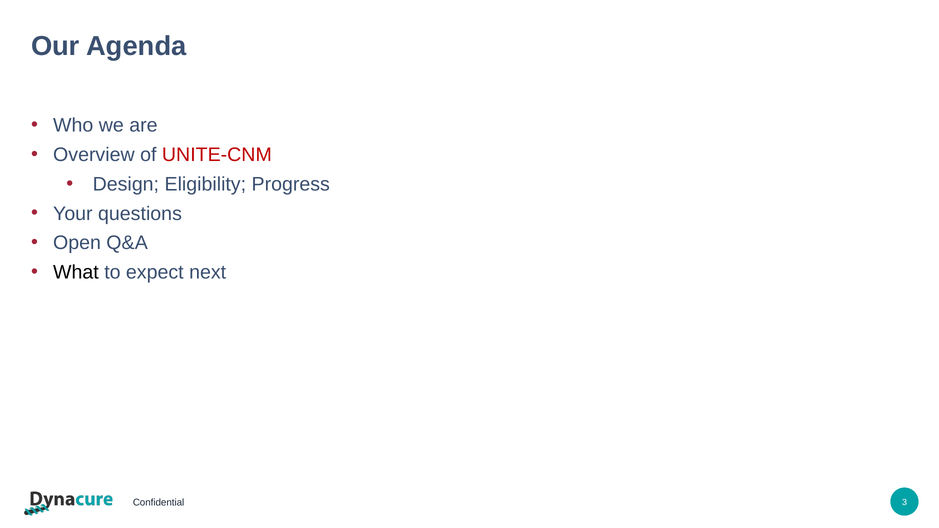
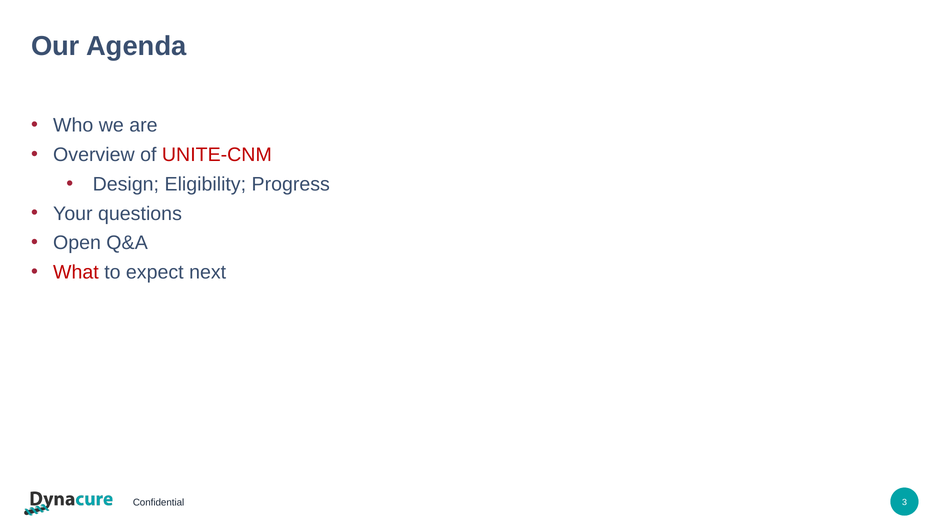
What colour: black -> red (76, 272)
